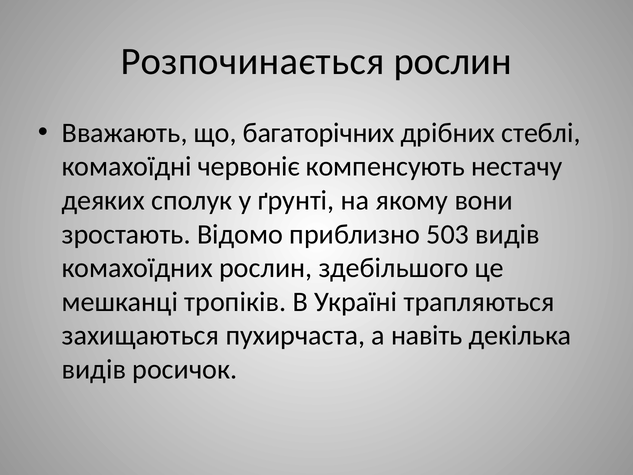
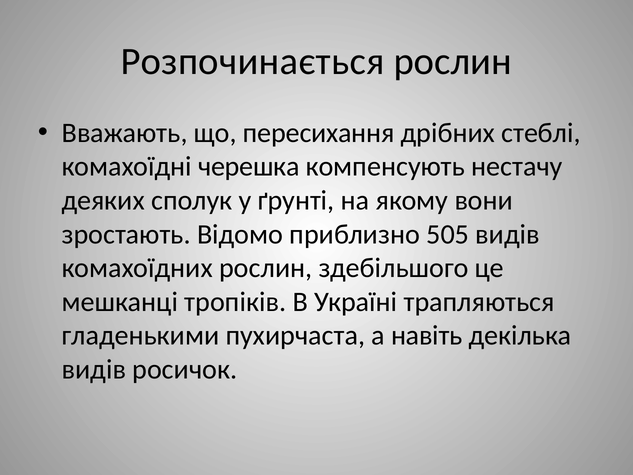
багаторічних: багаторічних -> пересихання (319, 133)
червоніє: червоніє -> черешка (249, 167)
503: 503 -> 505 (448, 234)
захищаються: захищаються -> гладенькими (141, 335)
